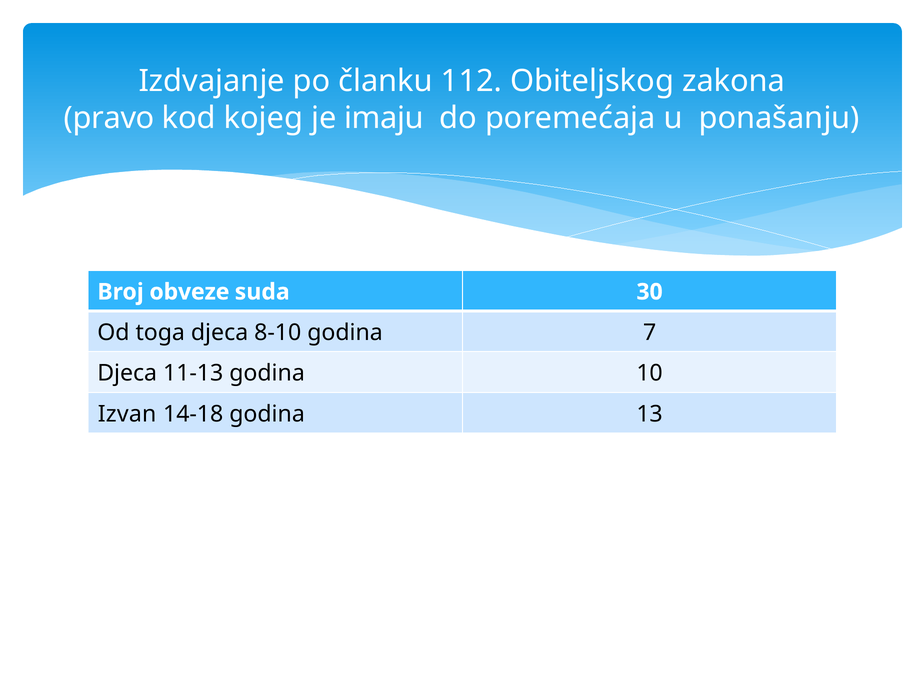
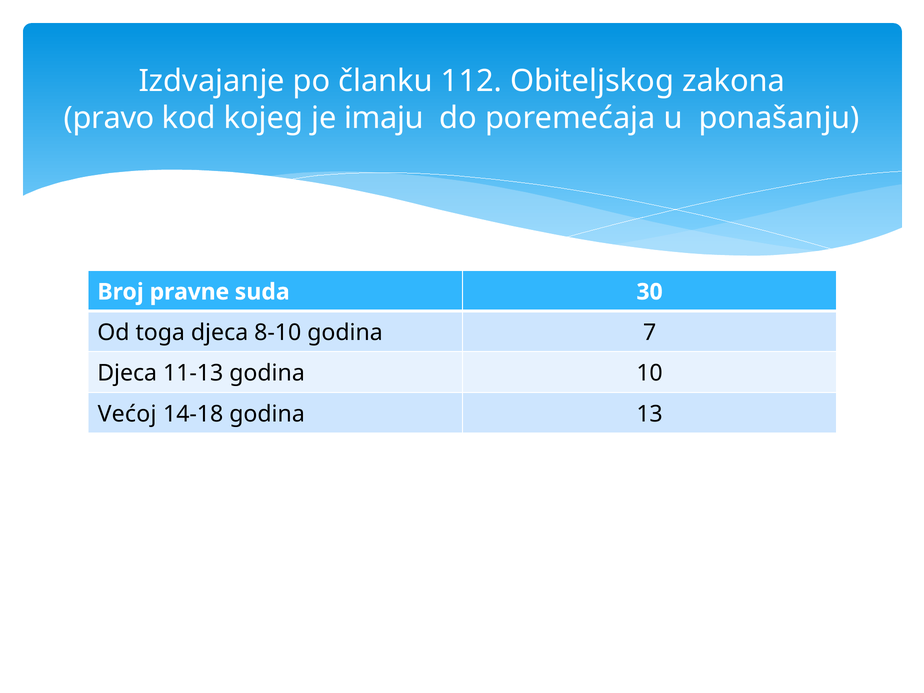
obveze: obveze -> pravne (189, 292)
Izvan: Izvan -> Većoj (127, 414)
